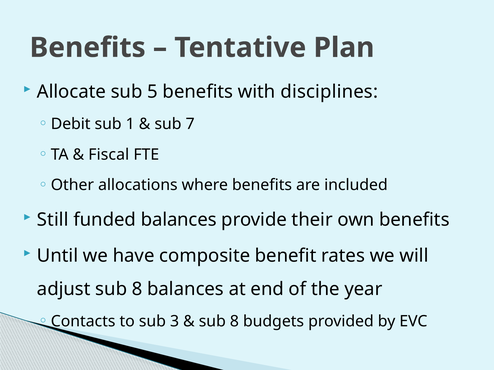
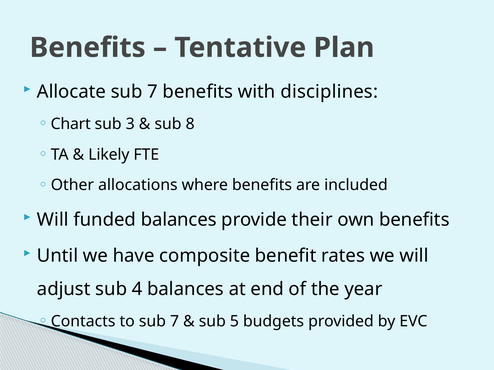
Allocate sub 5: 5 -> 7 (153, 92)
Debit: Debit -> Chart (71, 124)
1: 1 -> 3 (130, 124)
7: 7 -> 8 (190, 124)
Fiscal: Fiscal -> Likely (109, 155)
Still: Still -> Will (53, 220)
adjust sub 8: 8 -> 4 (137, 290)
to sub 3: 3 -> 7 (175, 322)
8: 8 -> 5 (234, 322)
